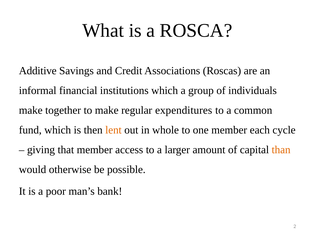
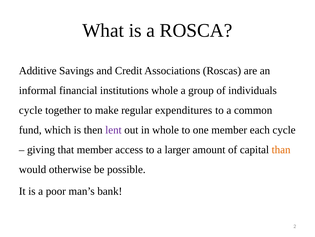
institutions which: which -> whole (165, 90)
make: make -> cycle (31, 110)
lent colour: orange -> purple (113, 130)
